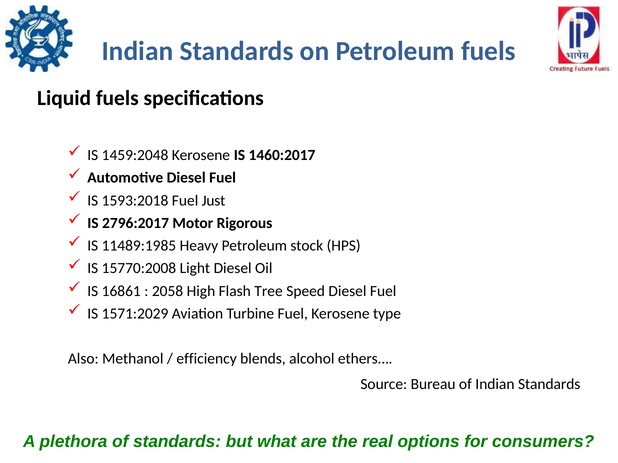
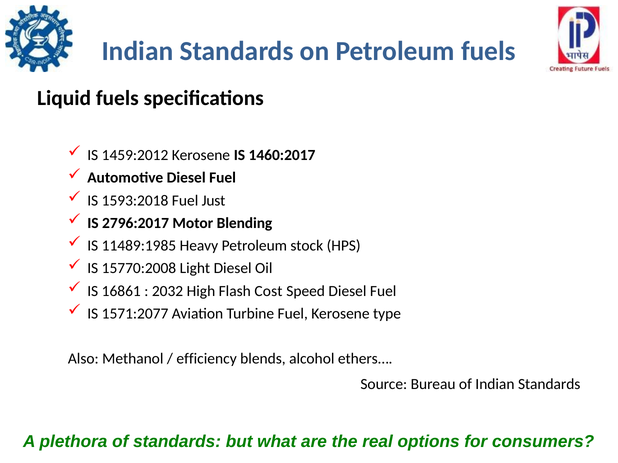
1459:2048: 1459:2048 -> 1459:2012 (135, 155)
Rigorous: Rigorous -> Blending (244, 223)
2058: 2058 -> 2032 (168, 291)
Tree: Tree -> Cost (268, 291)
1571:2029: 1571:2029 -> 1571:2077 (135, 314)
